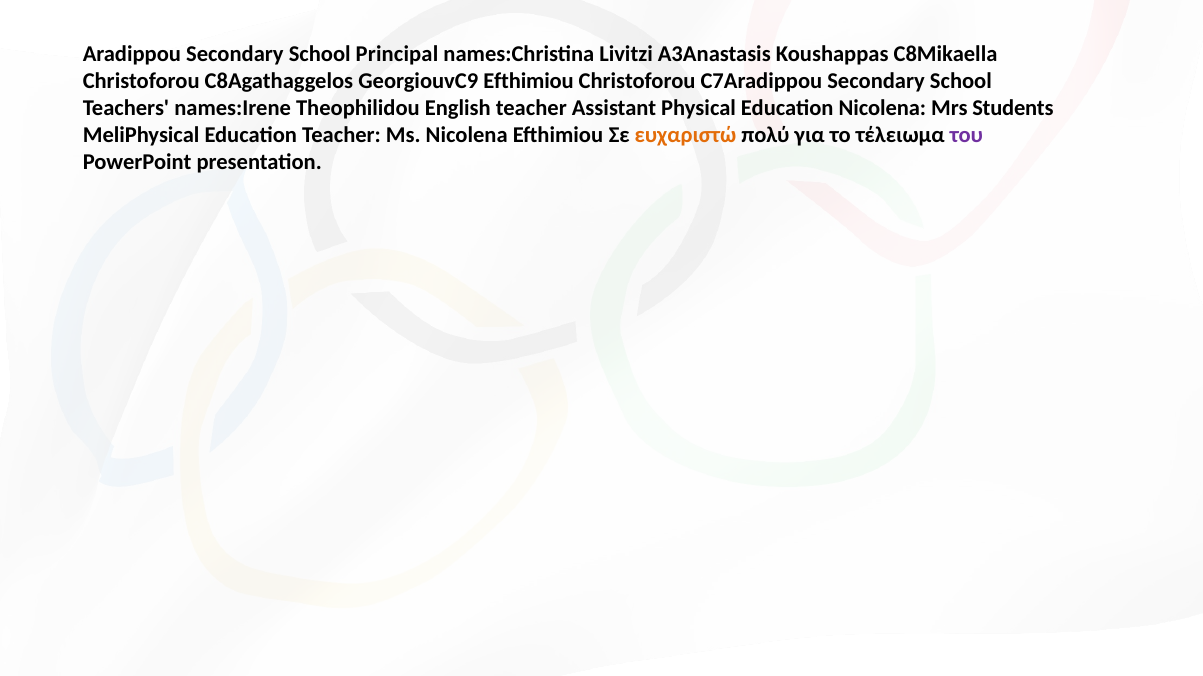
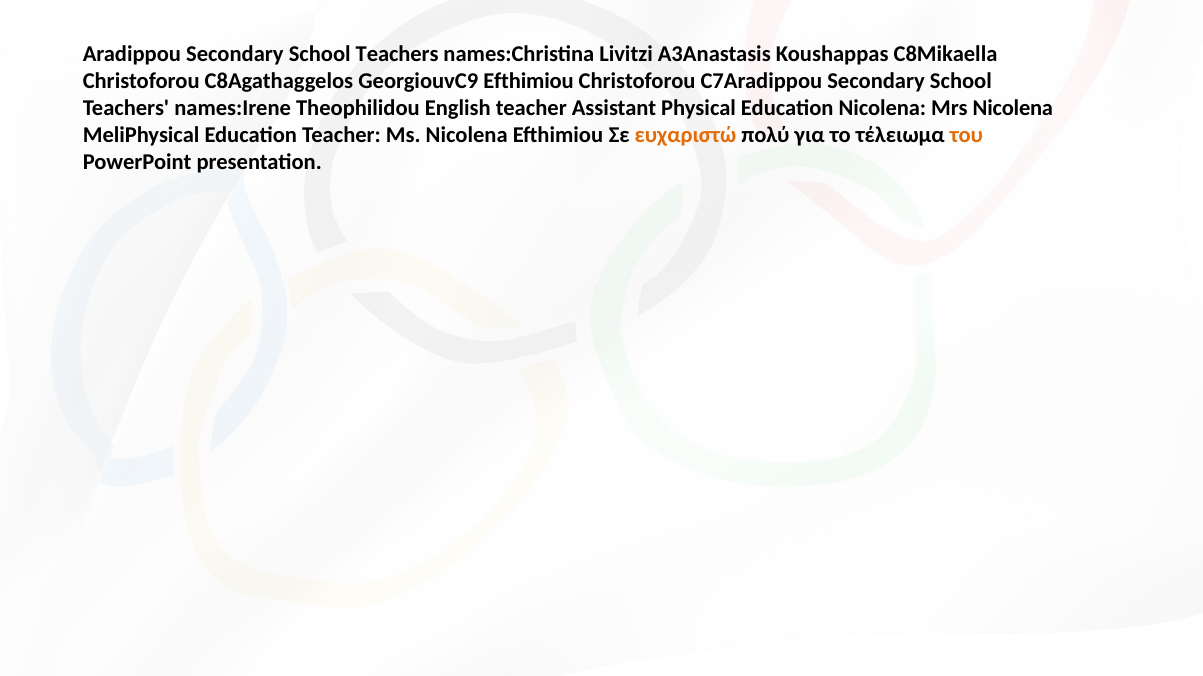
Aradippou Secondary School Principal: Principal -> Teachers (397, 54)
Mrs Students: Students -> Nicolena (1013, 108)
του colour: purple -> orange (966, 135)
